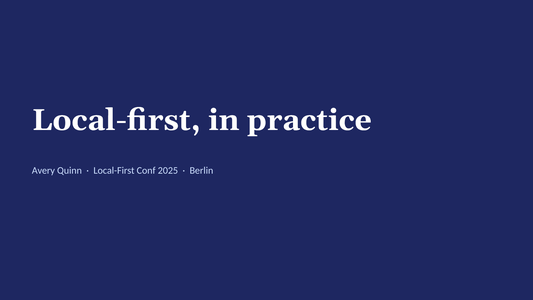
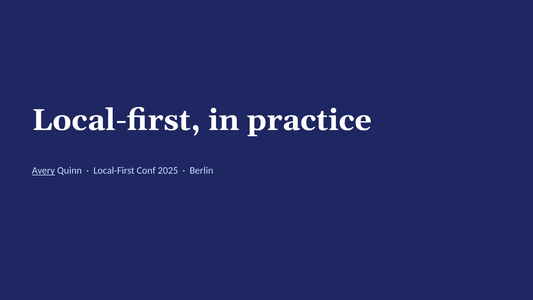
Avery underline: none -> present (43, 171)
